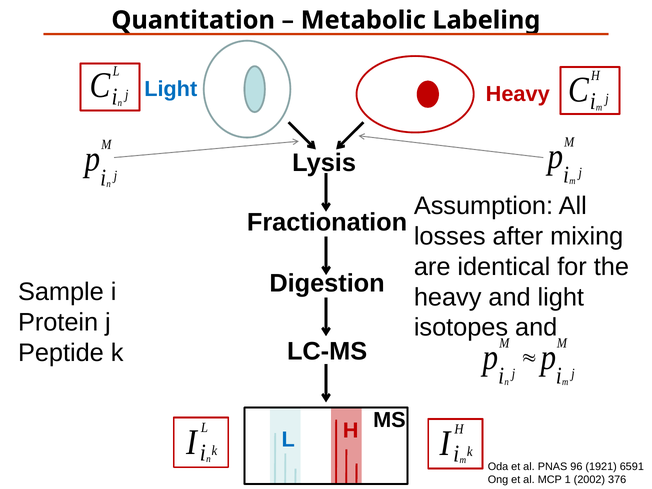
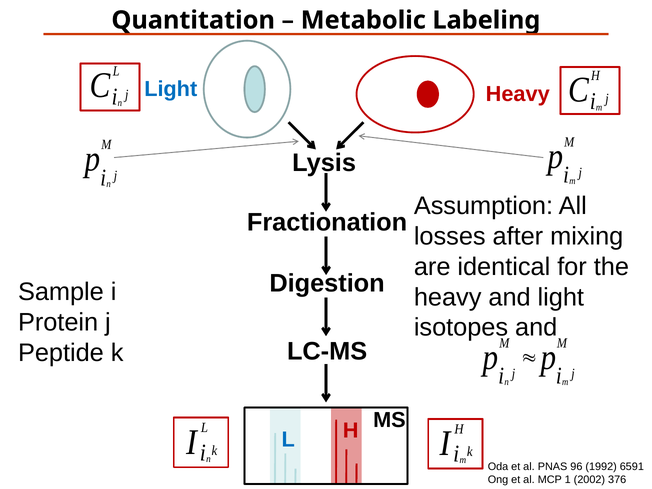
1921: 1921 -> 1992 (601, 467)
